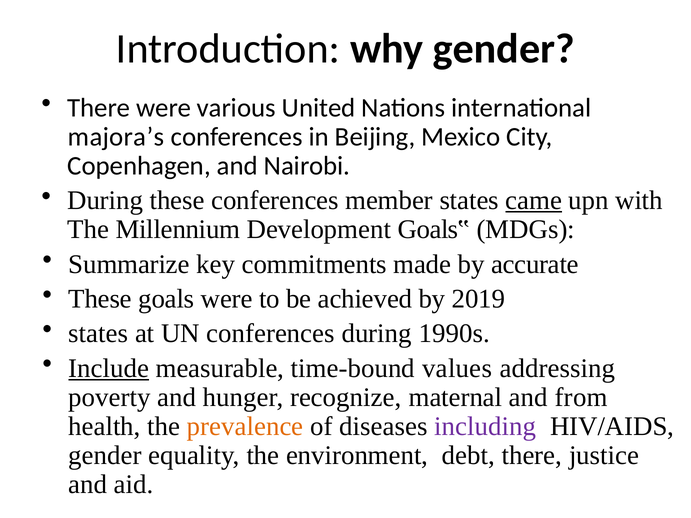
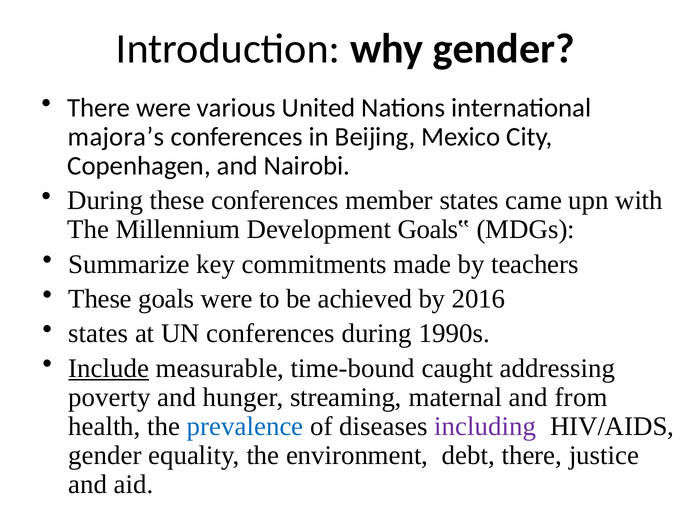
came underline: present -> none (534, 200)
accurate: accurate -> teachers (535, 264)
2019: 2019 -> 2016 (478, 299)
values: values -> caught (457, 368)
recognize: recognize -> streaming (346, 397)
prevalence colour: orange -> blue (245, 426)
